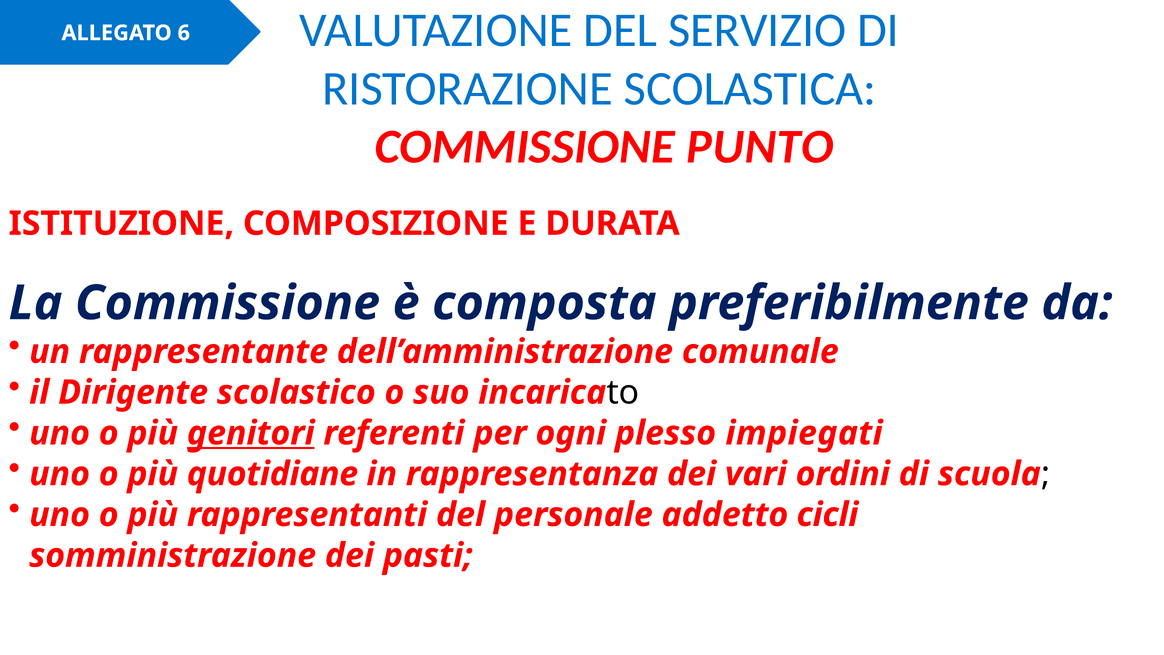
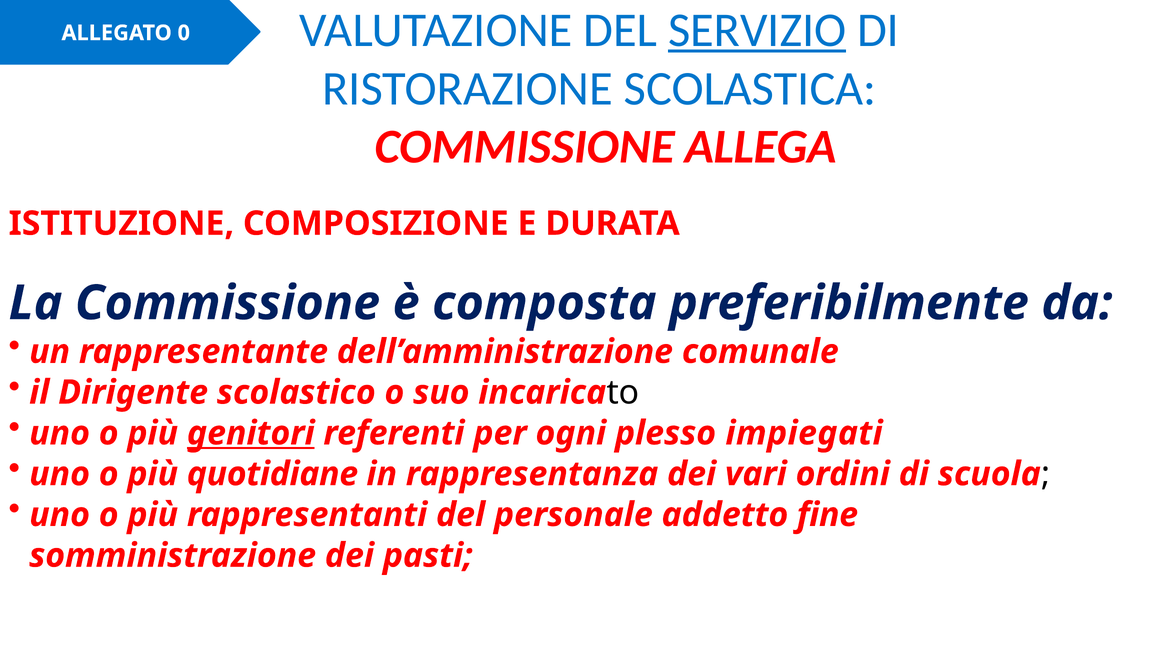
6: 6 -> 0 (184, 33)
SERVIZIO underline: none -> present (757, 30)
PUNTO: PUNTO -> ALLEGA (761, 147)
cicli: cicli -> fine (827, 515)
